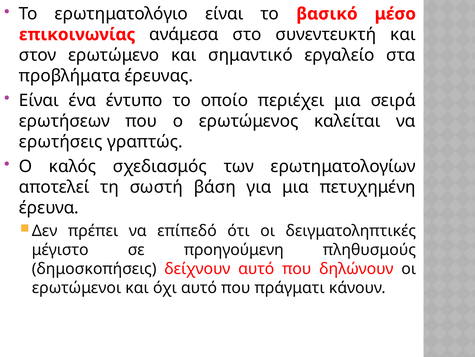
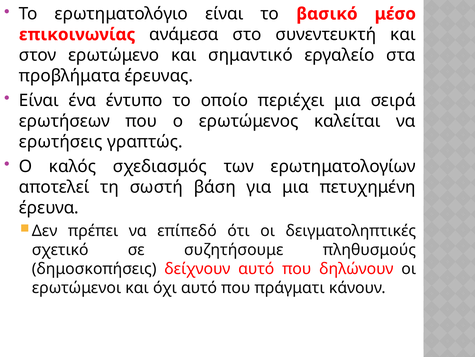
μέγιστο: μέγιστο -> σχετικό (60, 249)
προηγούμενη: προηγούμενη -> συζητήσουμε (234, 249)
